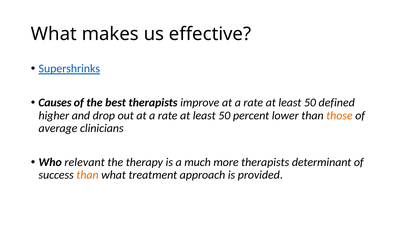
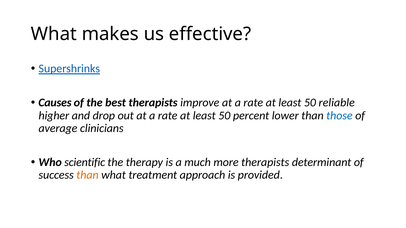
defined: defined -> reliable (337, 103)
those colour: orange -> blue (339, 116)
relevant: relevant -> scientific (85, 163)
